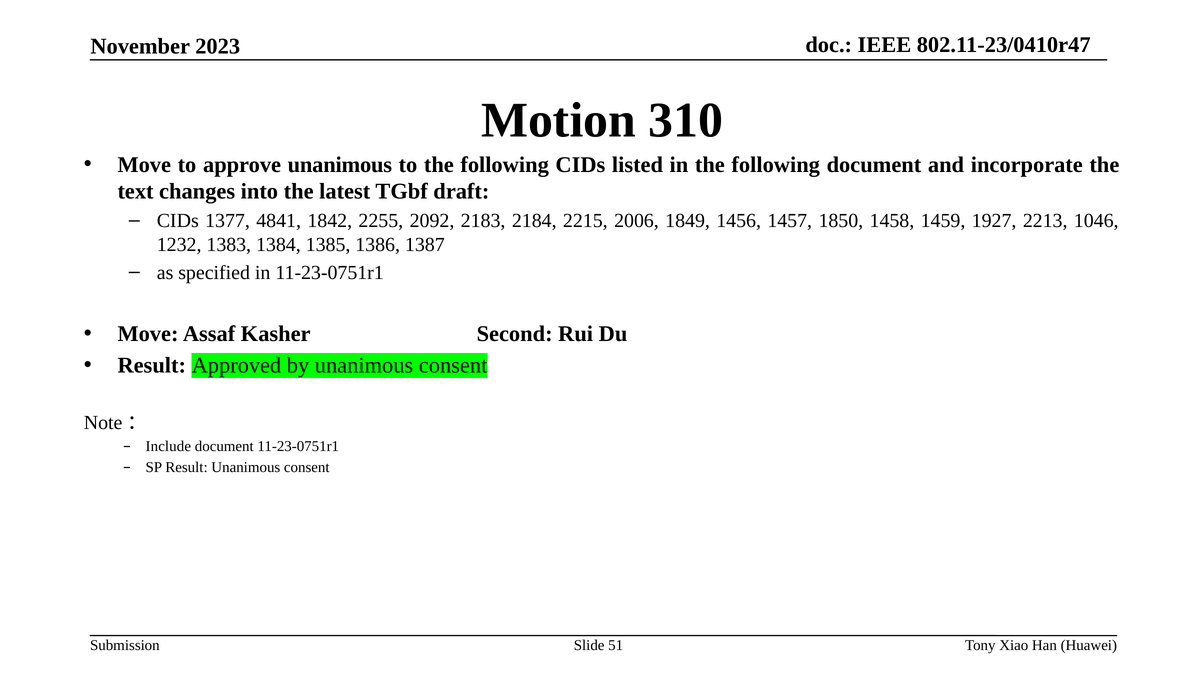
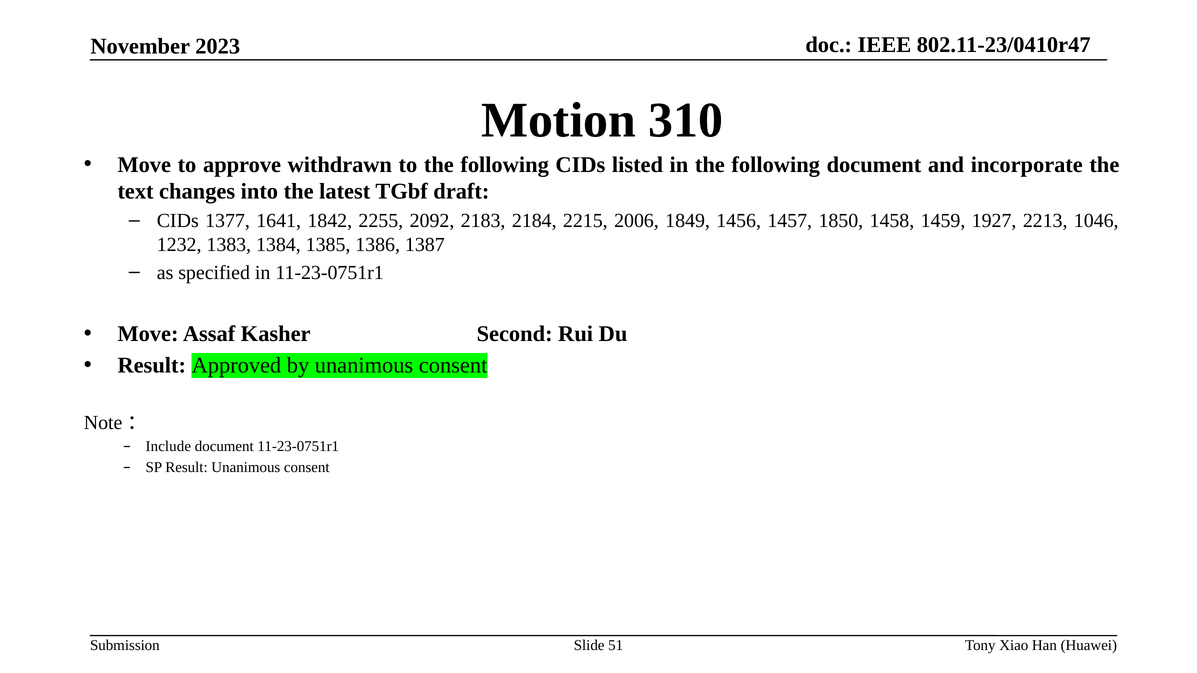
approve unanimous: unanimous -> withdrawn (340, 165)
4841: 4841 -> 1641 (279, 221)
